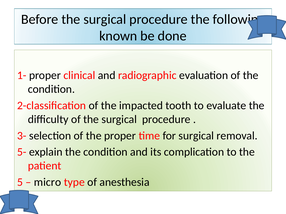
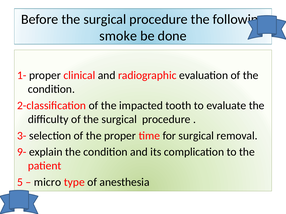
known: known -> smoke (118, 36)
5-: 5- -> 9- (22, 152)
